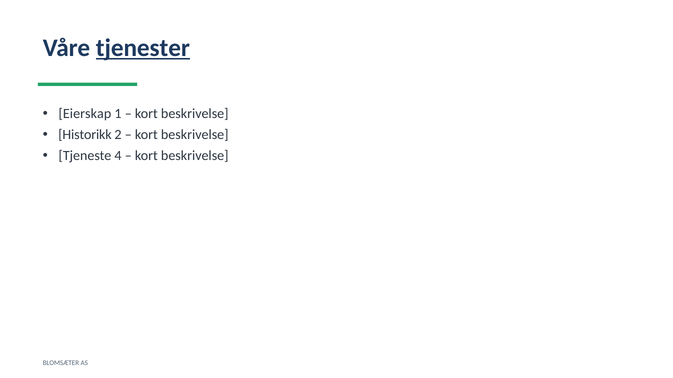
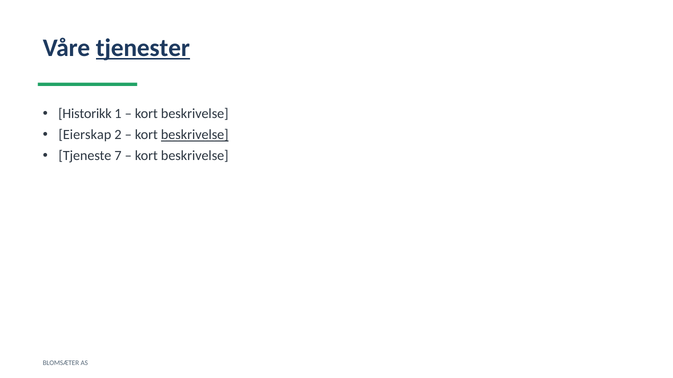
Eierskap: Eierskap -> Historikk (85, 114)
Historikk: Historikk -> Eierskap (85, 135)
beskrivelse underline: none -> present (195, 135)
4: 4 -> 7 (118, 156)
